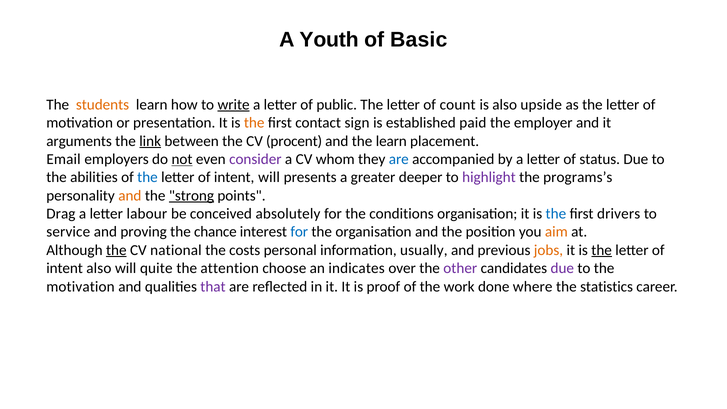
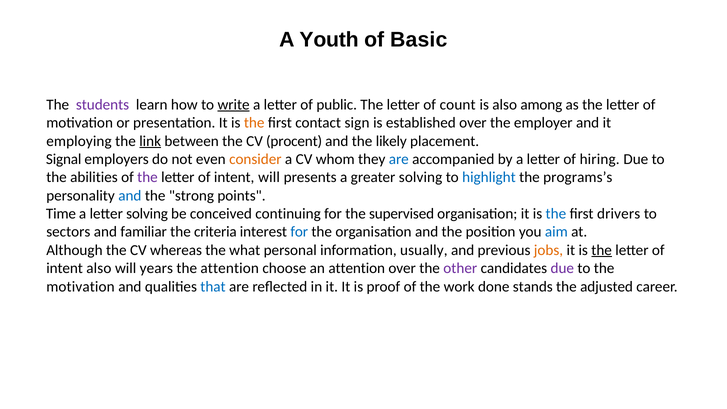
students colour: orange -> purple (103, 105)
upside: upside -> among (541, 105)
established paid: paid -> over (473, 123)
arguments: arguments -> employing (79, 141)
the learn: learn -> likely (391, 141)
Email: Email -> Signal (64, 159)
not underline: present -> none (182, 159)
consider colour: purple -> orange (255, 159)
status: status -> hiring (600, 159)
the colour: blue -> purple (147, 177)
greater deeper: deeper -> solving (421, 177)
highlight colour: purple -> blue (489, 177)
and colour: orange -> blue (130, 196)
strong underline: present -> none (191, 196)
Drag: Drag -> Time (61, 214)
letter labour: labour -> solving (147, 214)
absolutely: absolutely -> continuing (288, 214)
conditions: conditions -> supervised (402, 214)
service: service -> sectors (68, 232)
proving: proving -> familiar (144, 232)
chance: chance -> criteria (215, 232)
aim colour: orange -> blue (556, 232)
the underline: present -> none (116, 250)
national: national -> whereas (176, 250)
costs: costs -> what (245, 250)
quite: quite -> years (156, 268)
an indicates: indicates -> attention (357, 268)
that colour: purple -> blue (213, 286)
where: where -> stands (533, 286)
statistics: statistics -> adjusted (607, 286)
